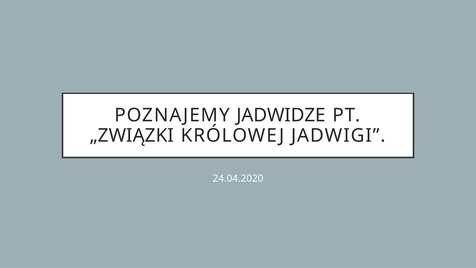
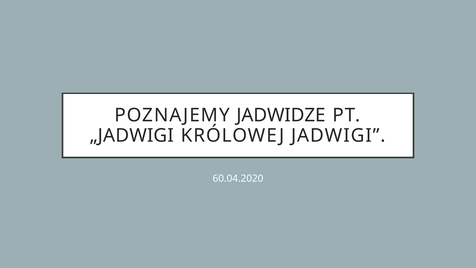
„ZWIĄZKI: „ZWIĄZKI -> „JADWIGI (132, 135)
24.04.2020: 24.04.2020 -> 60.04.2020 (238, 178)
